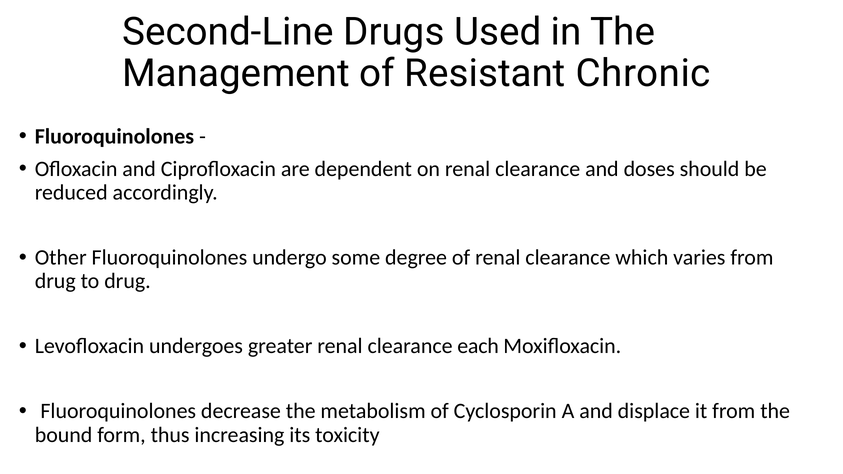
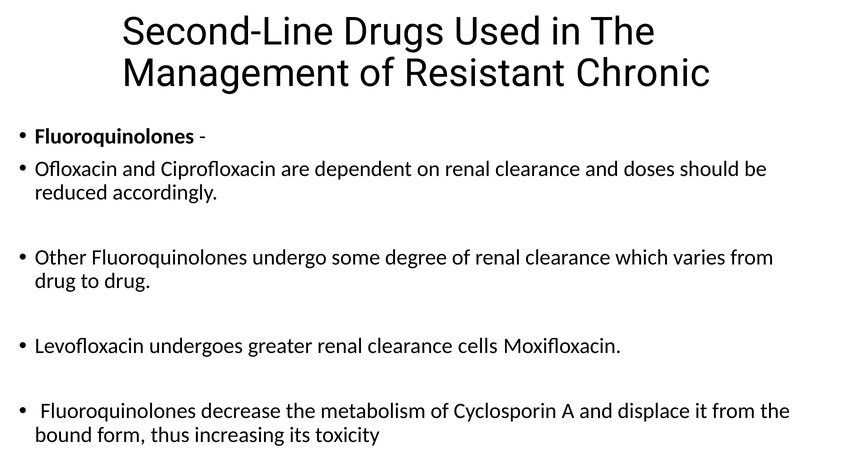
each: each -> cells (478, 346)
